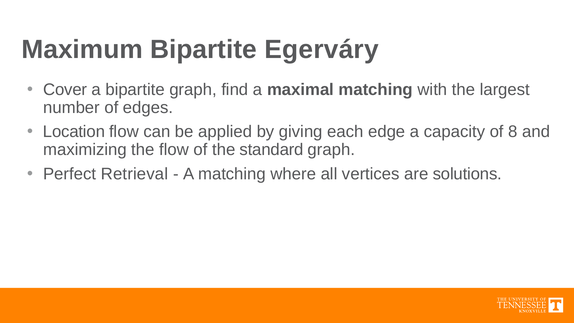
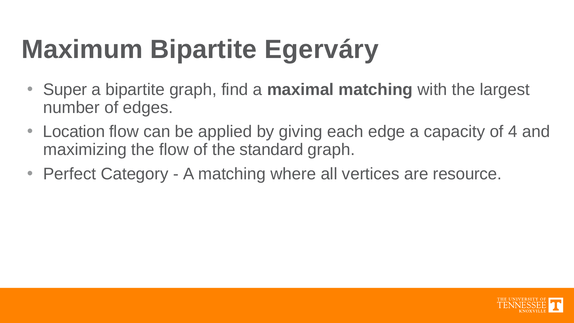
Cover: Cover -> Super (65, 90)
8: 8 -> 4 (513, 132)
Retrieval: Retrieval -> Category (135, 174)
solutions: solutions -> resource (467, 174)
